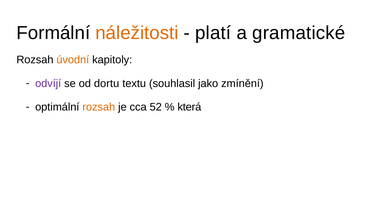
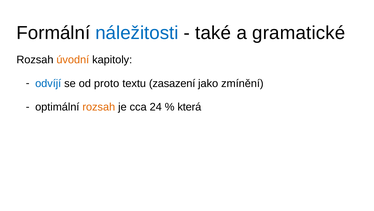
náležitosti colour: orange -> blue (137, 33)
platí: platí -> také (213, 33)
odvíjí colour: purple -> blue (48, 83)
dortu: dortu -> proto (107, 83)
souhlasil: souhlasil -> zasazení (172, 83)
52: 52 -> 24 (156, 107)
